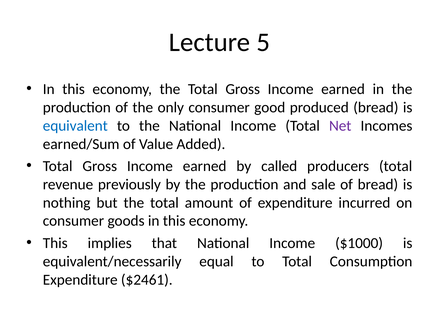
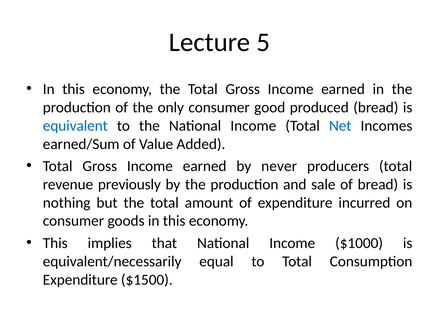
Net colour: purple -> blue (340, 126)
called: called -> never (279, 166)
$2461: $2461 -> $1500 (147, 280)
